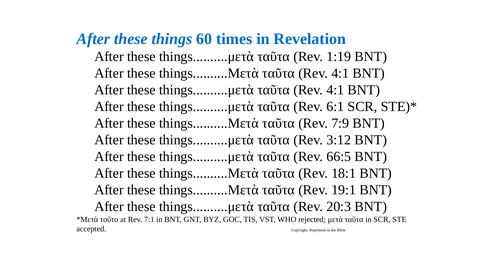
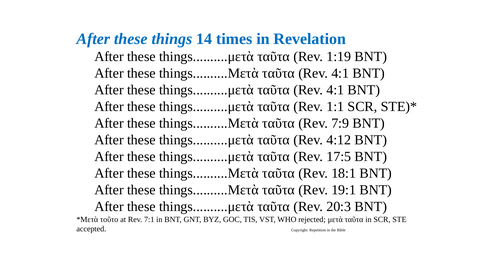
60: 60 -> 14 (204, 39)
6:1: 6:1 -> 1:1 (335, 107)
3:12: 3:12 -> 4:12 (339, 140)
66:5: 66:5 -> 17:5 (339, 157)
